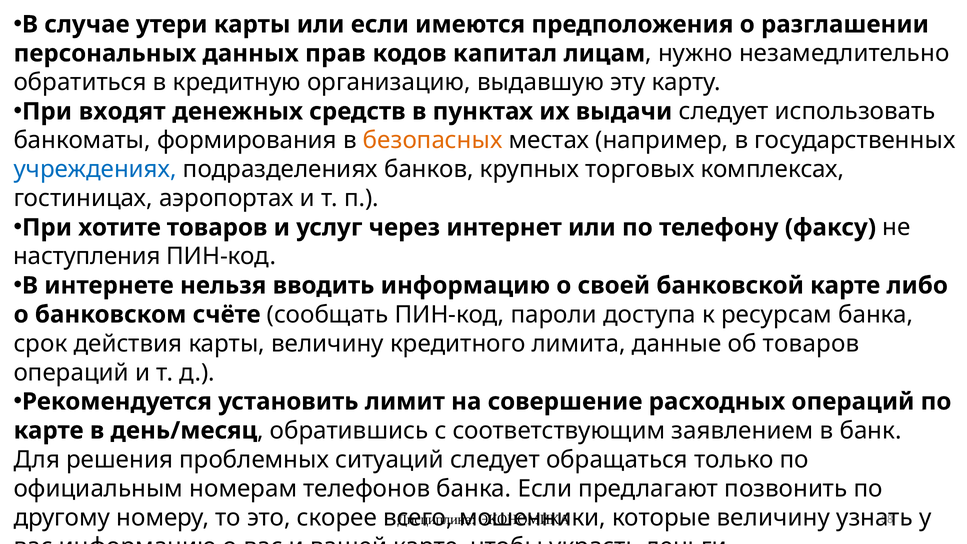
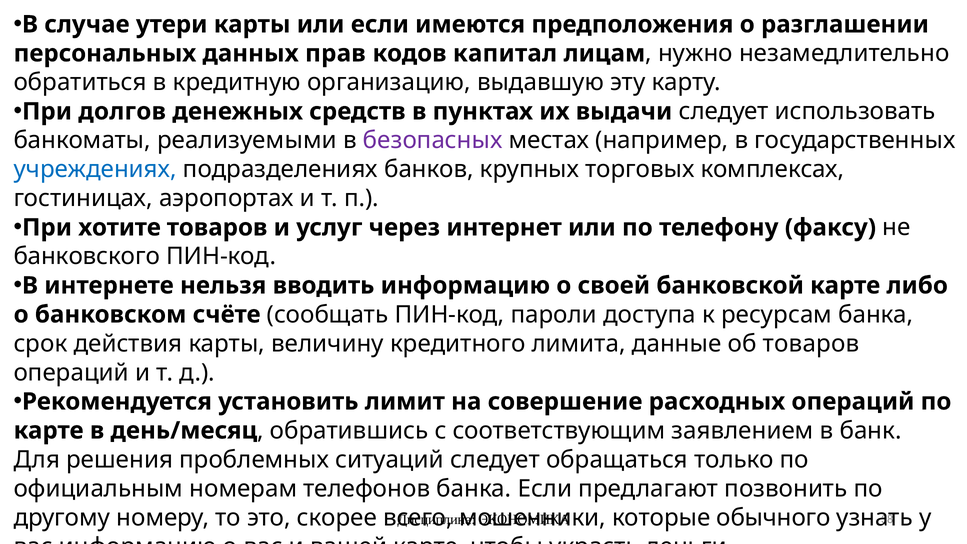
входят: входят -> долгов (122, 111)
формирования: формирования -> реализуемыми (247, 140)
безопасных colour: orange -> purple (433, 140)
наступления: наступления -> банковского (87, 256)
которые величину: величину -> обычного (773, 518)
